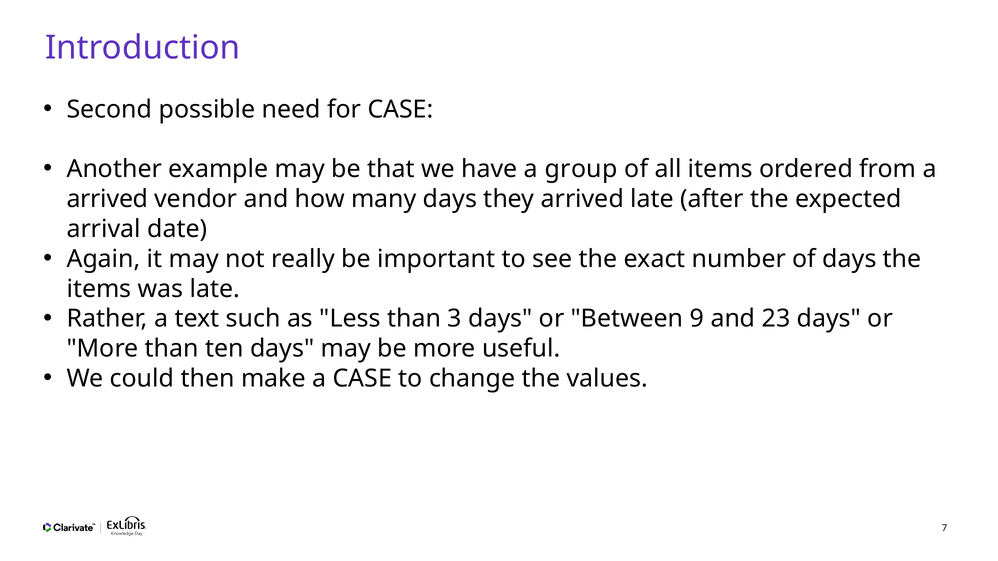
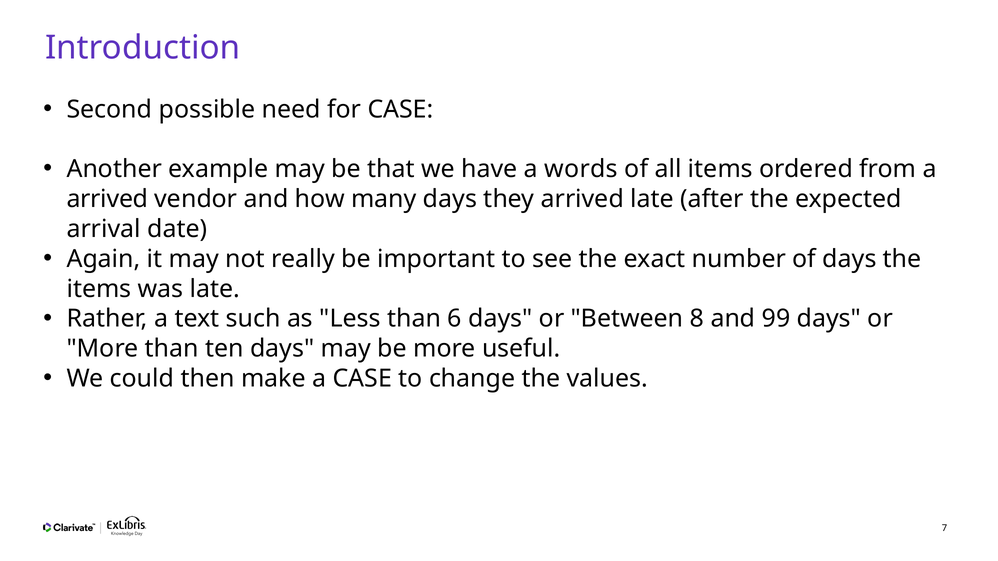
group: group -> words (581, 169)
3: 3 -> 6 (455, 319)
9: 9 -> 8 (697, 319)
23: 23 -> 99 (776, 319)
